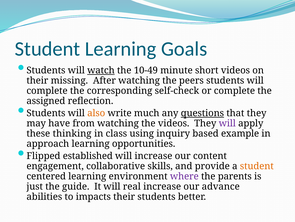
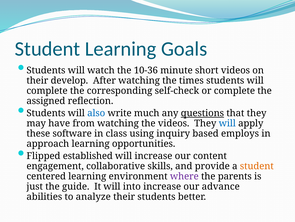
watch underline: present -> none (101, 70)
10-49: 10-49 -> 10-36 (146, 70)
missing: missing -> develop (69, 80)
peers: peers -> times (191, 80)
also colour: orange -> blue (96, 113)
will colour: purple -> blue (227, 123)
thinking: thinking -> software (72, 133)
example: example -> employs (240, 133)
real: real -> into (132, 186)
impacts: impacts -> analyze (93, 196)
